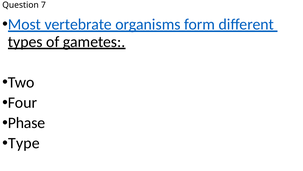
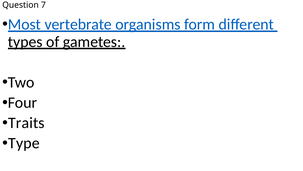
Phase: Phase -> Traits (26, 123)
